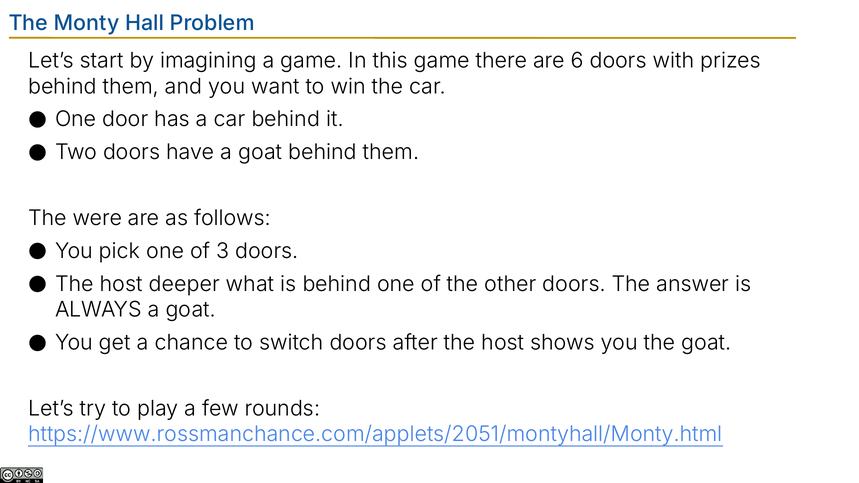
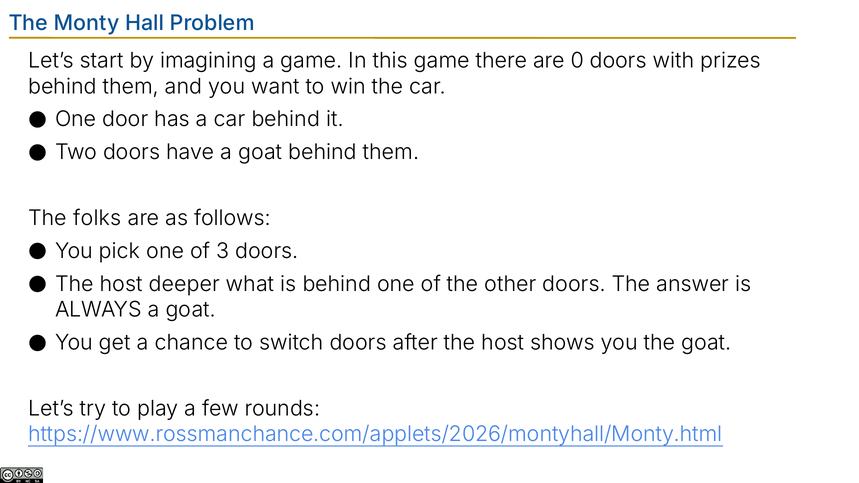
6: 6 -> 0 (577, 61)
were: were -> folks (97, 218)
https://www.rossmanchance.com/applets/2051/montyhall/Monty.html: https://www.rossmanchance.com/applets/2051/montyhall/Monty.html -> https://www.rossmanchance.com/applets/2026/montyhall/Monty.html (375, 435)
